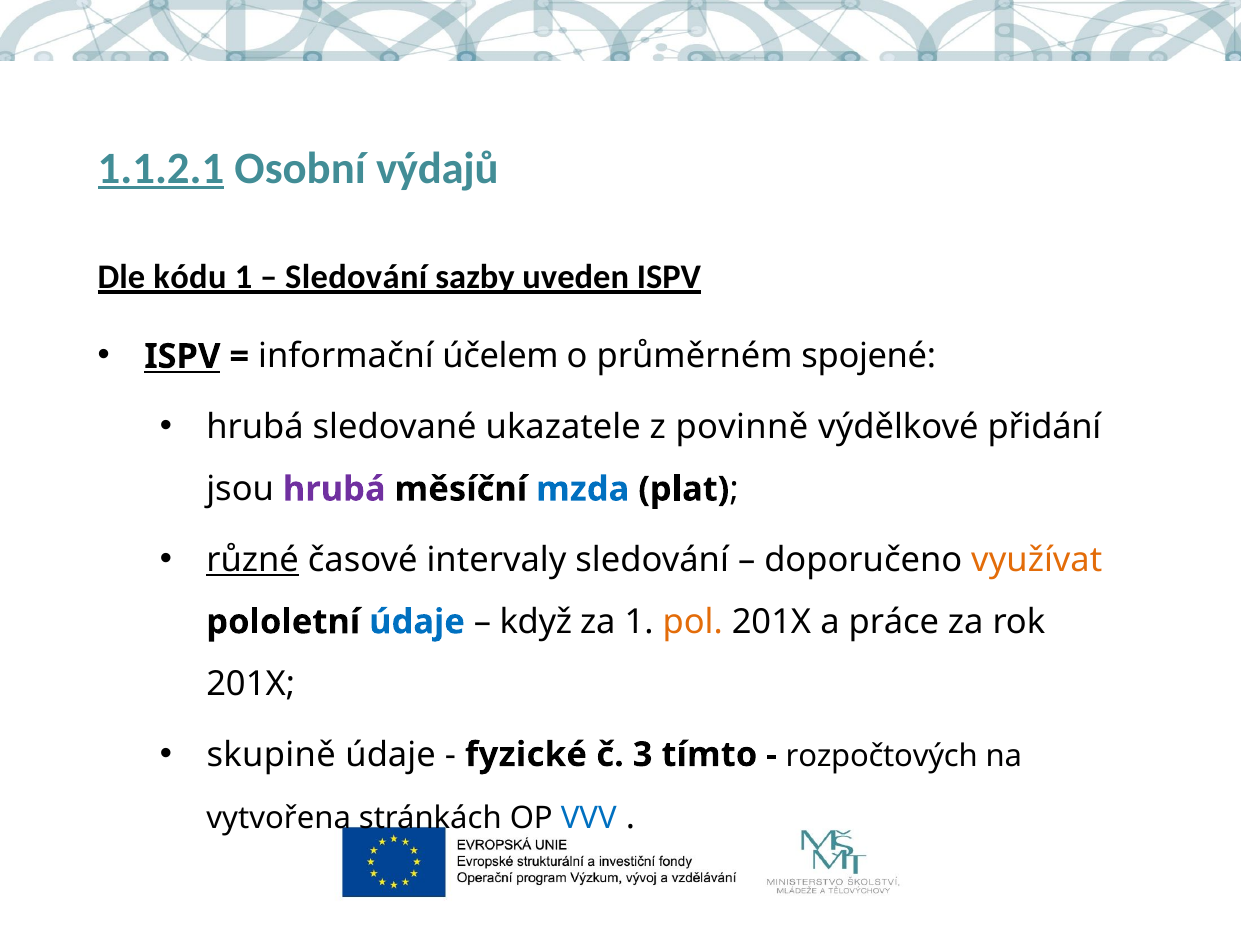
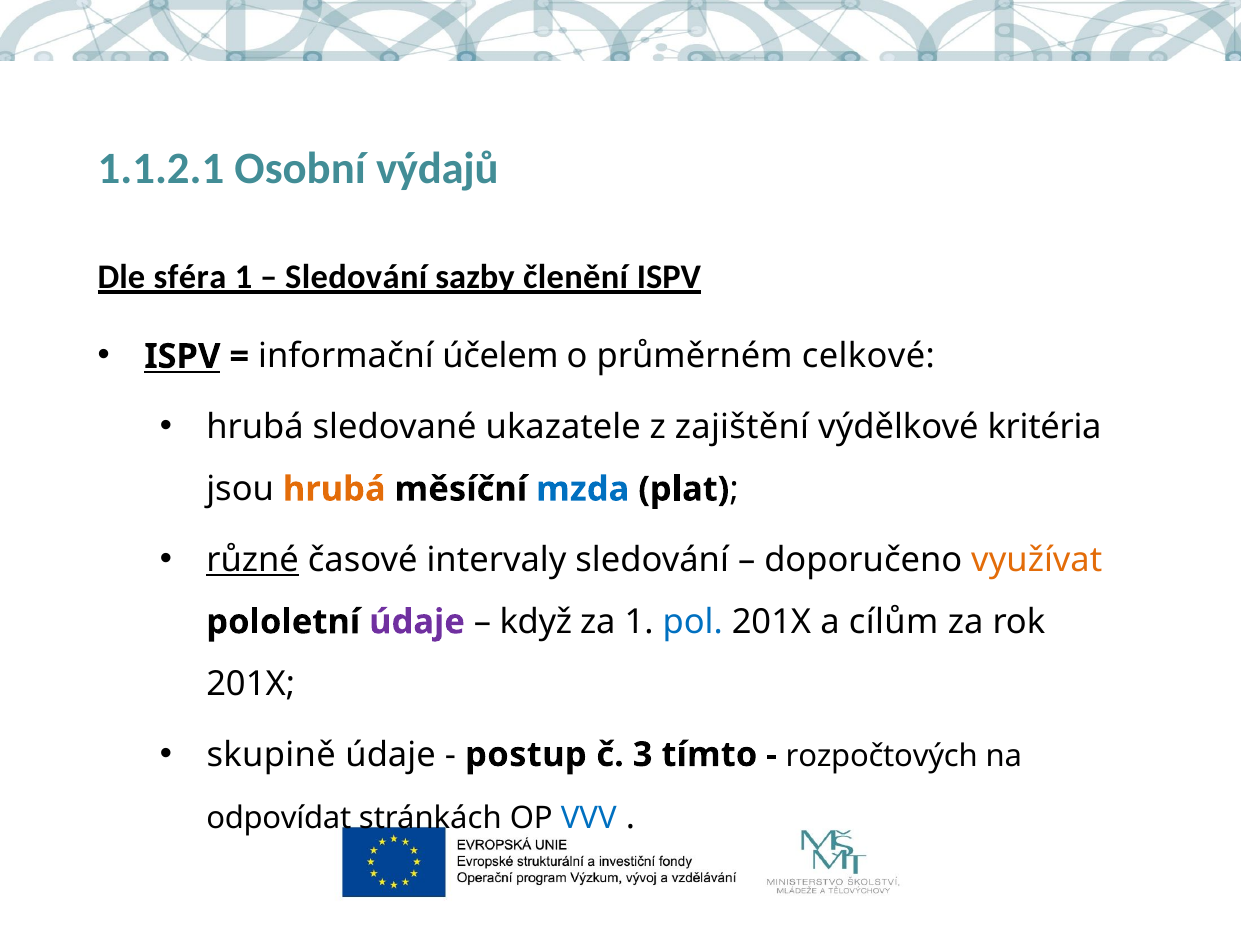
1.1.2.1 underline: present -> none (161, 168)
kódu: kódu -> sféra (190, 277)
uveden: uveden -> členění (576, 277)
spojené: spojené -> celkové (868, 356)
povinně: povinně -> zajištění (742, 427)
přidání: přidání -> kritéria (1045, 427)
hrubá colour: purple -> orange (334, 489)
údaje colour: blue -> purple (417, 622)
pol colour: orange -> blue (693, 622)
práce: práce -> cílům (894, 622)
fyzické: fyzické -> postup (526, 754)
vytvořena: vytvořena -> odpovídat (279, 818)
